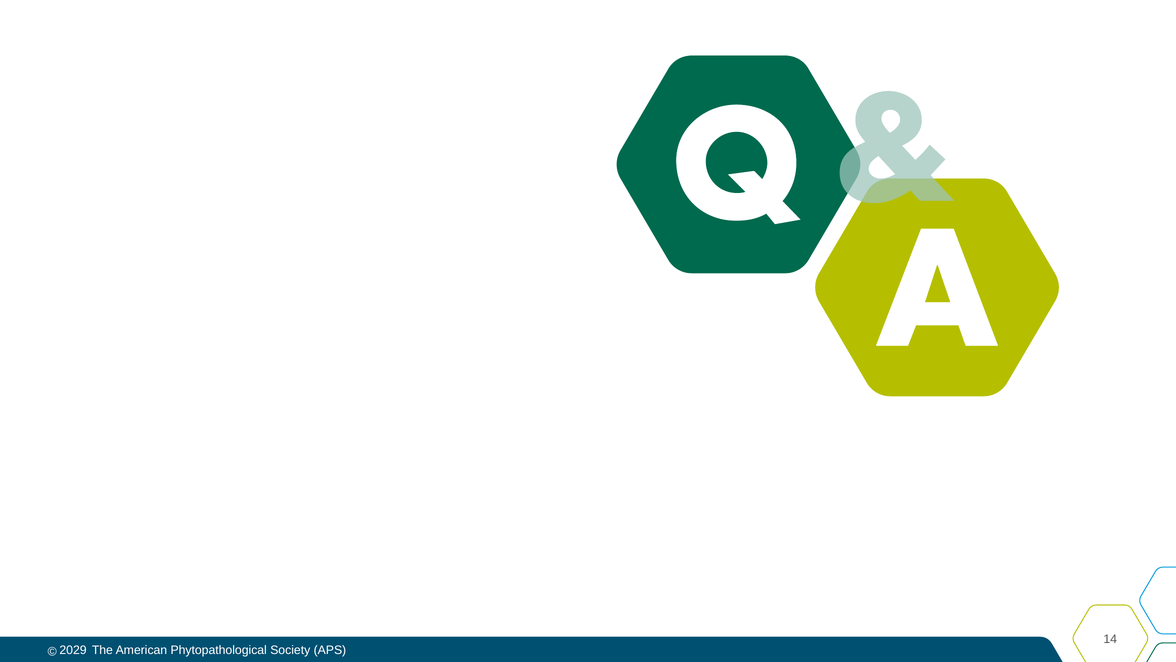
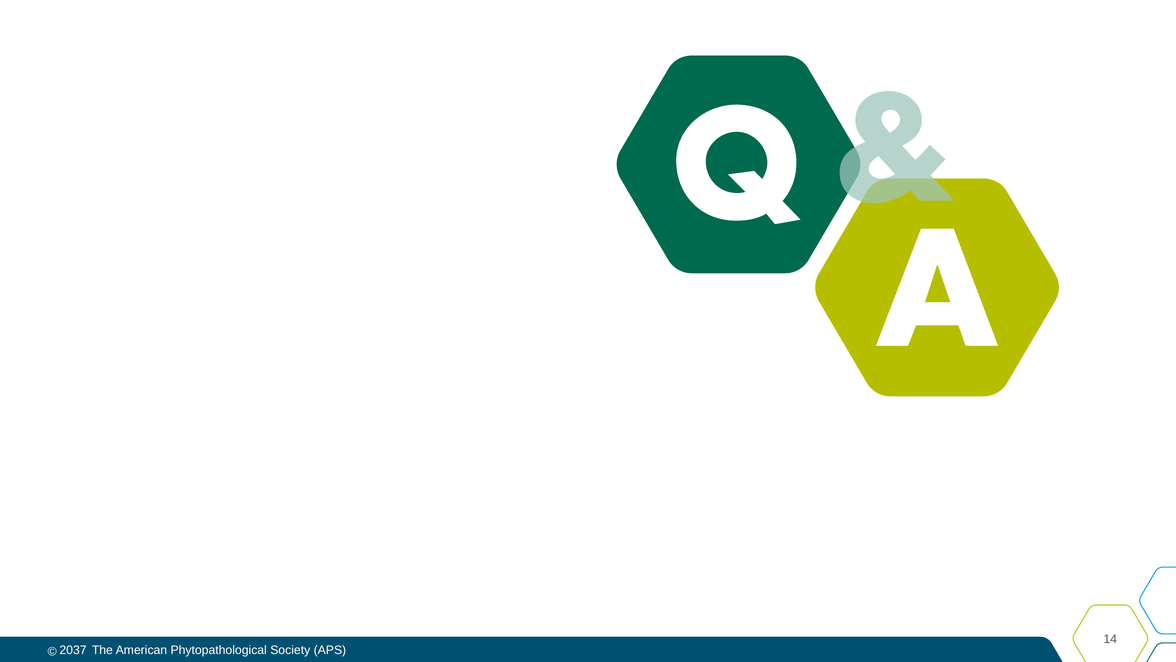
2029: 2029 -> 2037 (73, 650)
